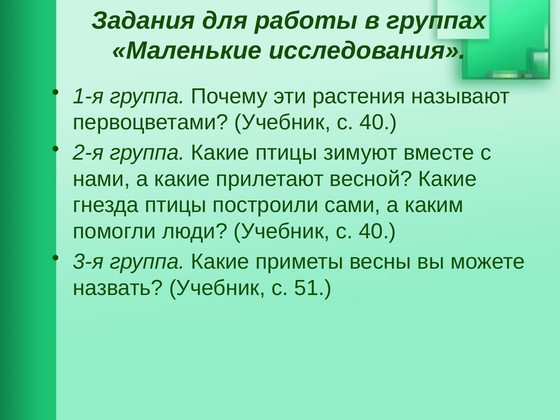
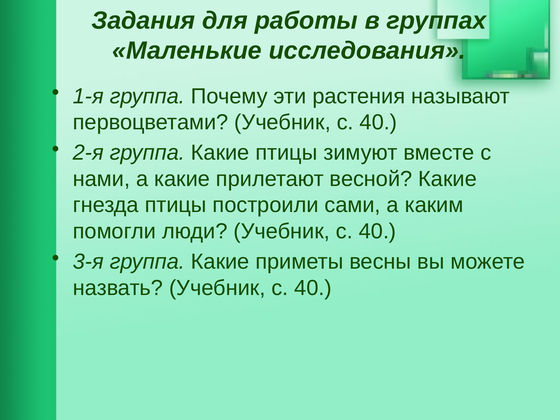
назвать Учебник с 51: 51 -> 40 (313, 288)
